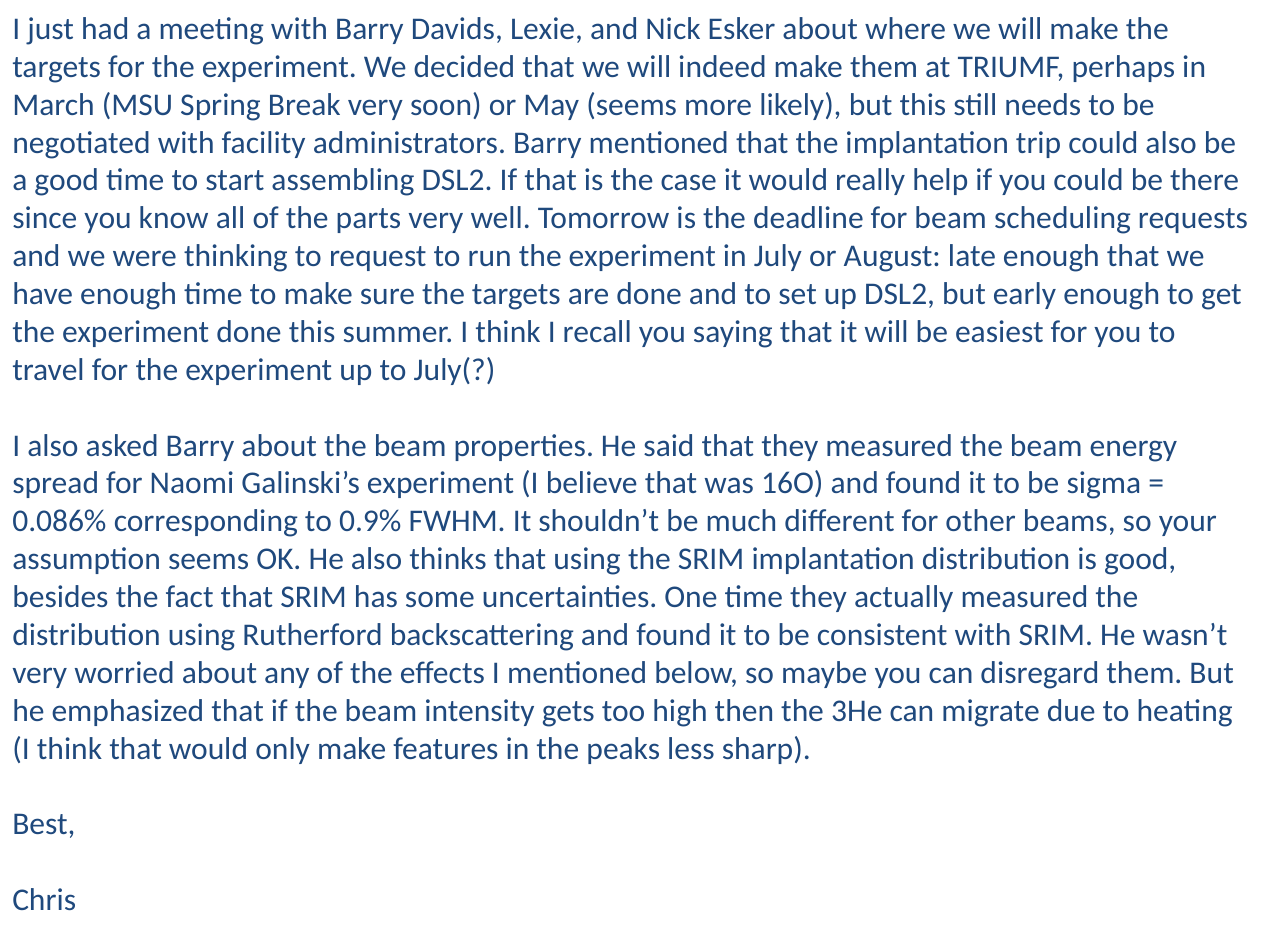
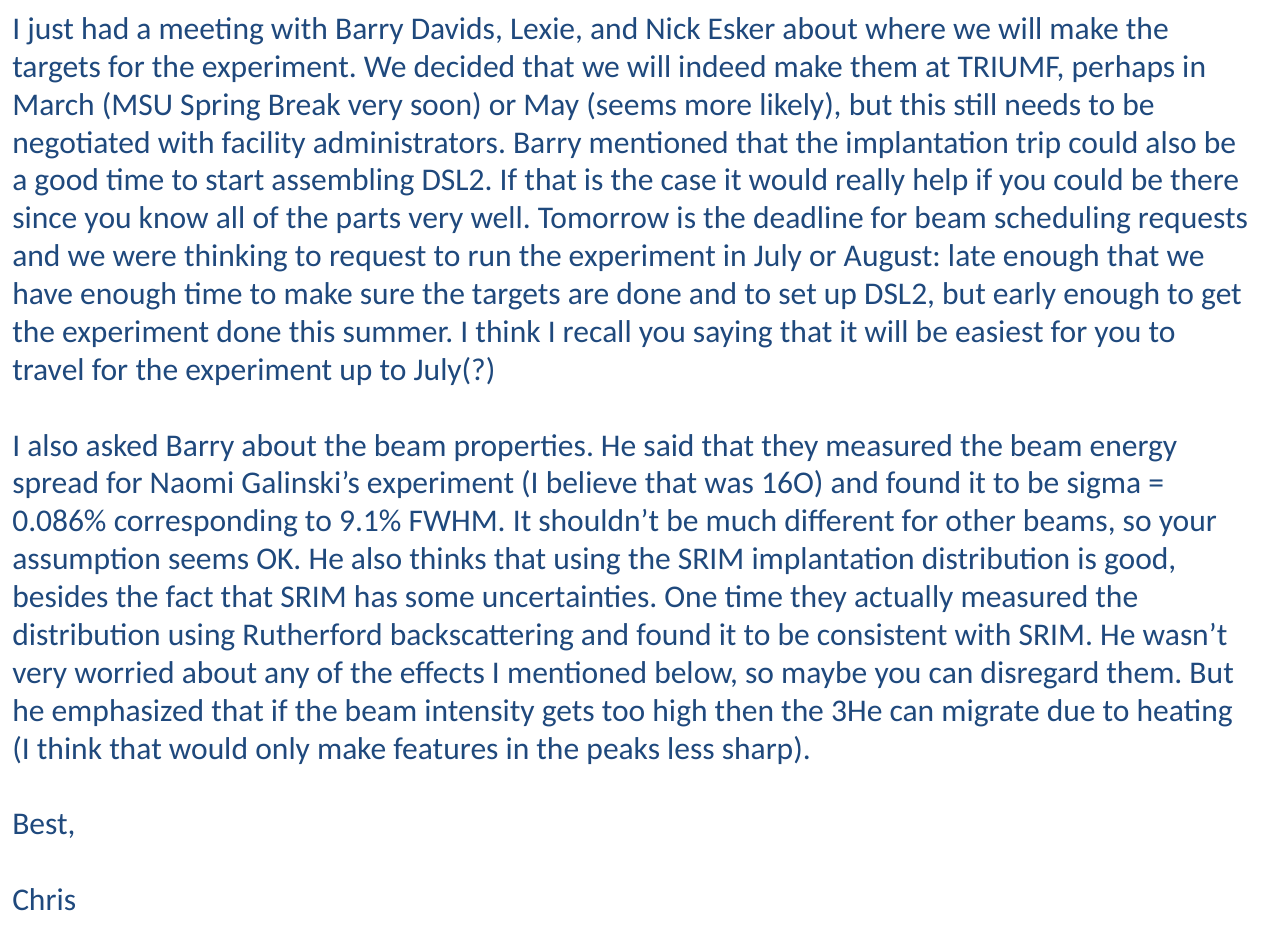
0.9%: 0.9% -> 9.1% (370, 521)
